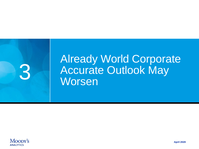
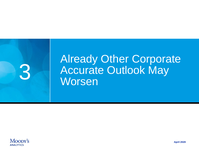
World: World -> Other (115, 59)
